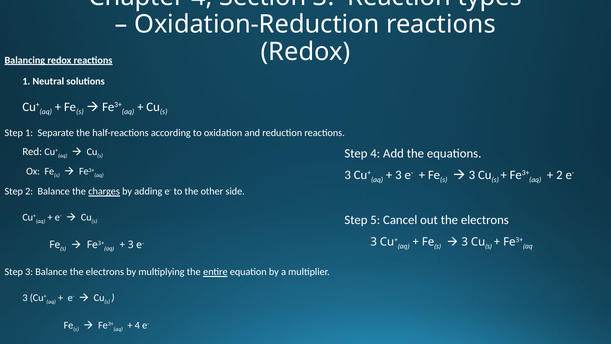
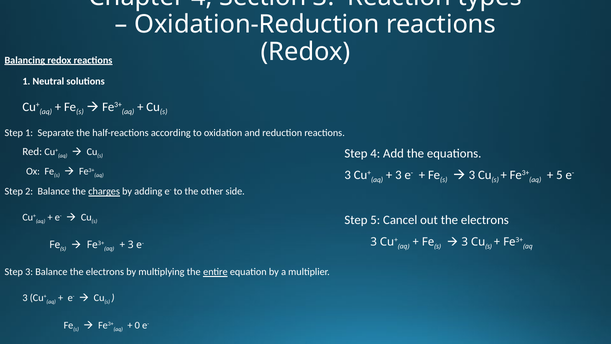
2: 2 -> 5 (559, 175)
4: 4 -> 0 (137, 325)
